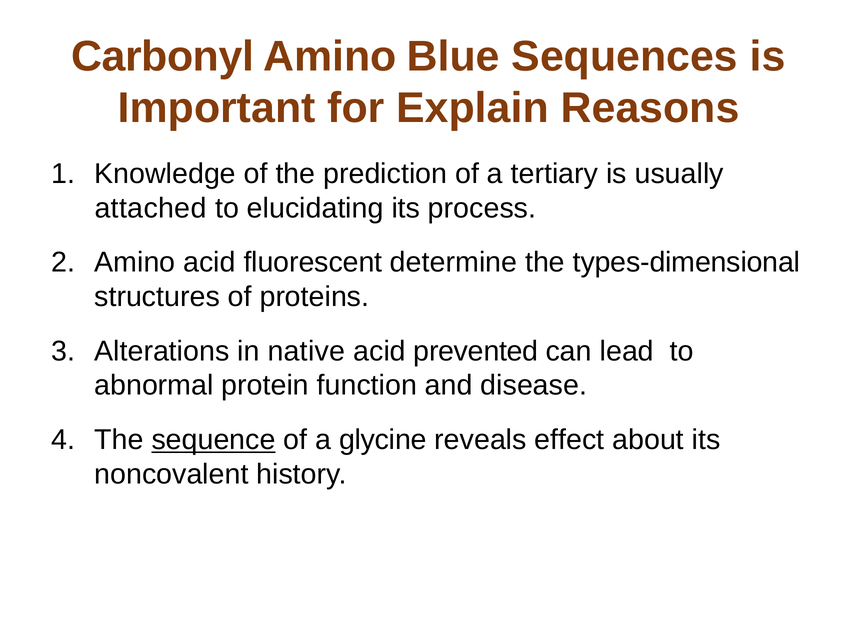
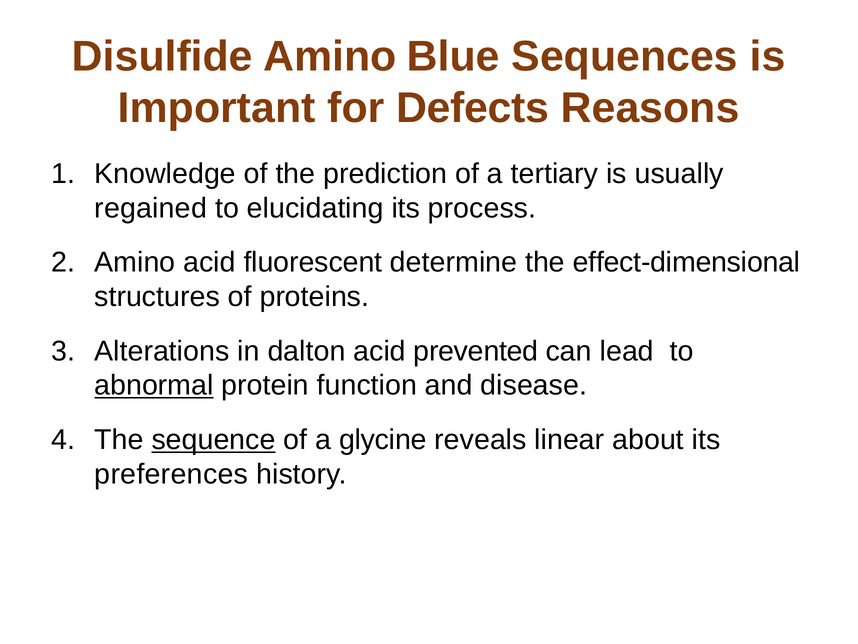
Carbonyl: Carbonyl -> Disulfide (162, 57)
Explain: Explain -> Defects (473, 108)
attached: attached -> regained (151, 208)
types-dimensional: types-dimensional -> effect-dimensional (687, 262)
native: native -> dalton (306, 351)
abnormal underline: none -> present (154, 385)
effect: effect -> linear (569, 440)
noncovalent: noncovalent -> preferences (171, 474)
